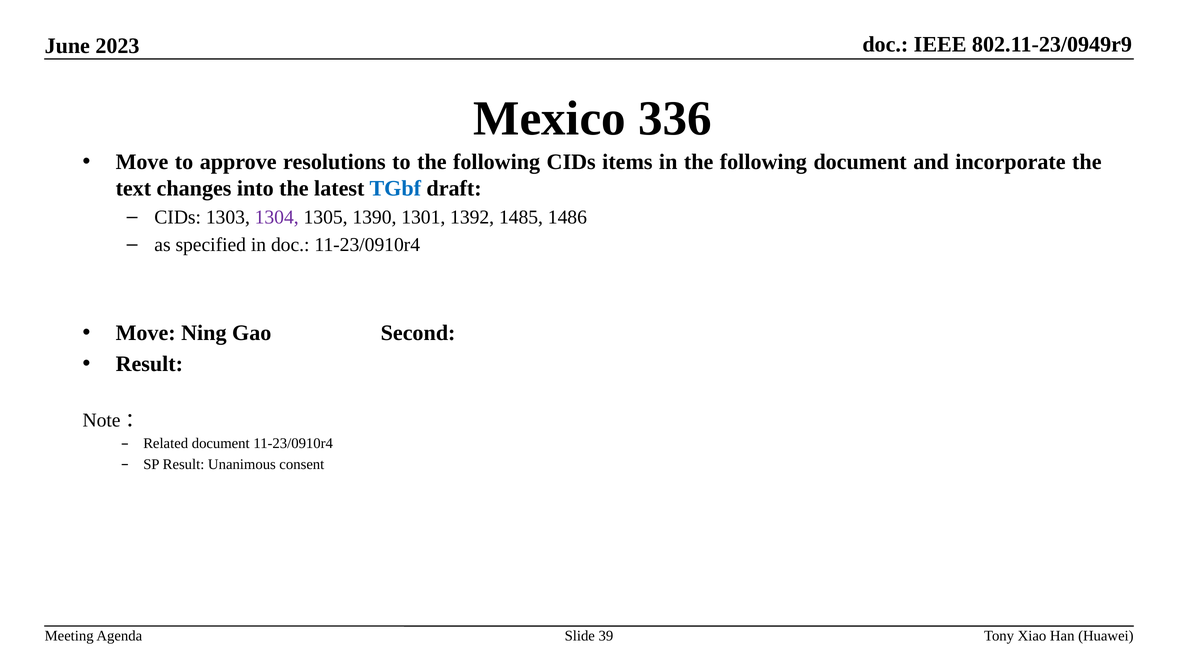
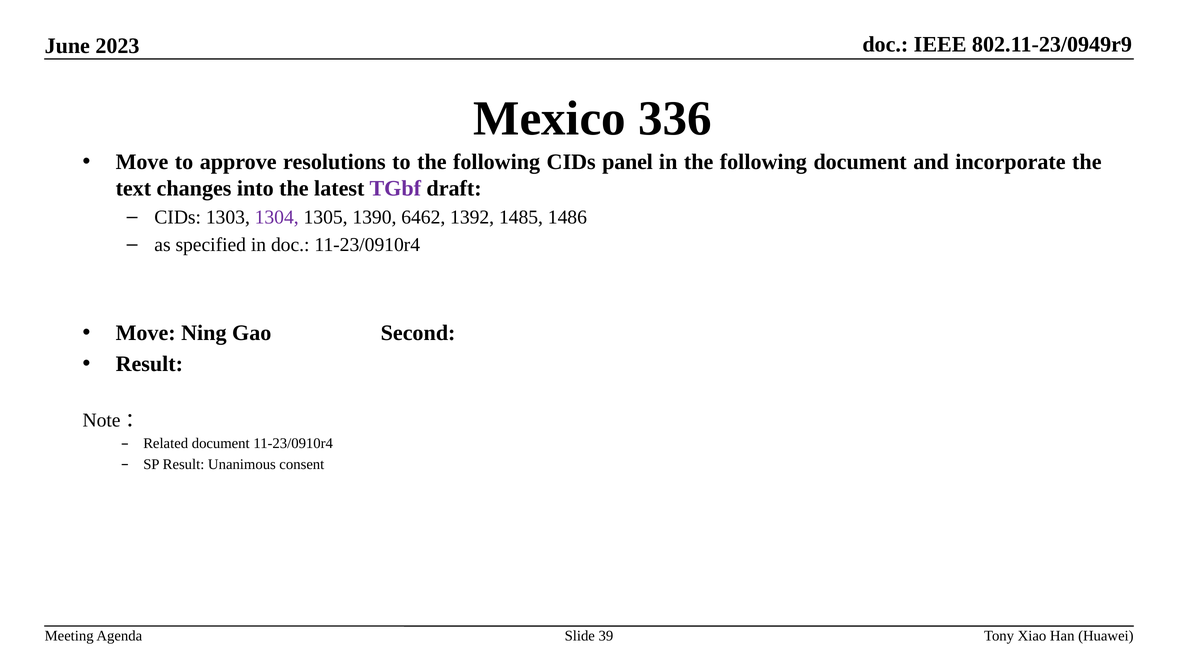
items: items -> panel (628, 162)
TGbf colour: blue -> purple (395, 189)
1301: 1301 -> 6462 (423, 217)
